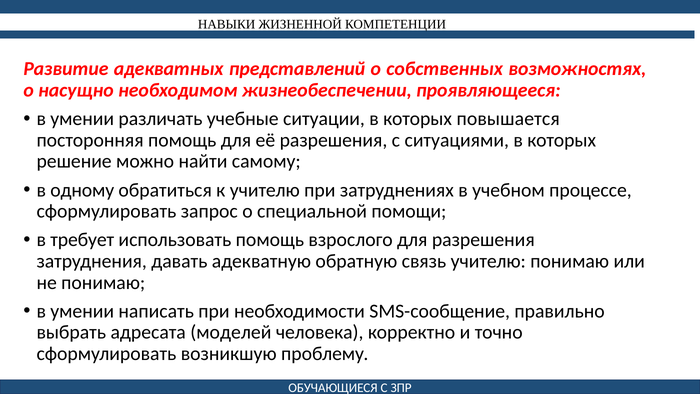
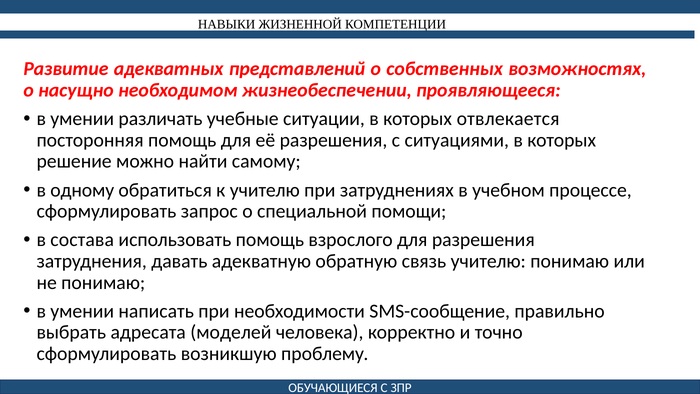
повышается: повышается -> отвлекается (508, 119)
требует: требует -> состава (82, 240)
